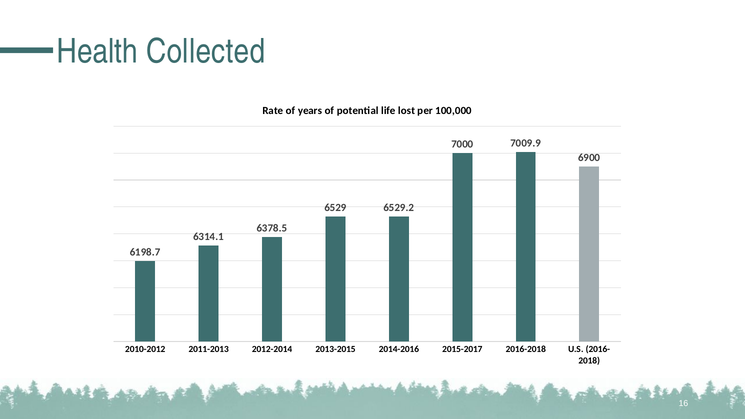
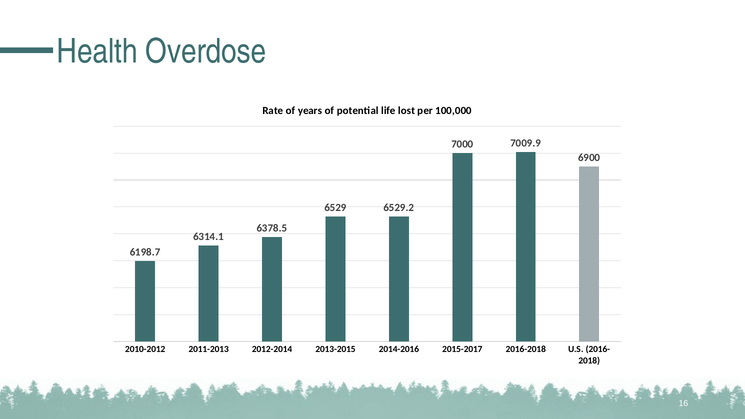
Collected: Collected -> Overdose (206, 51)
